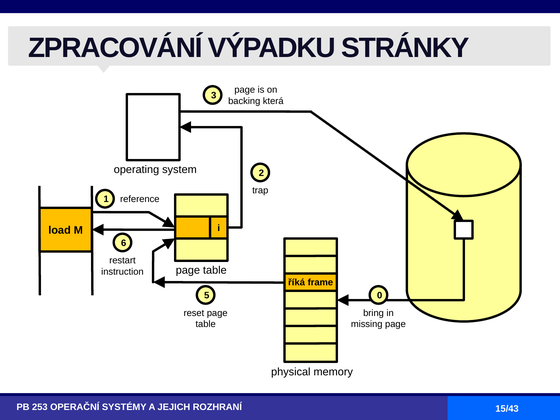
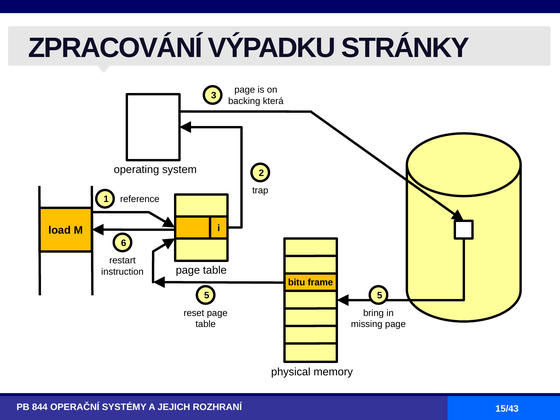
říká: říká -> bitu (297, 282)
5 0: 0 -> 5 (380, 295)
253: 253 -> 844 (40, 407)
